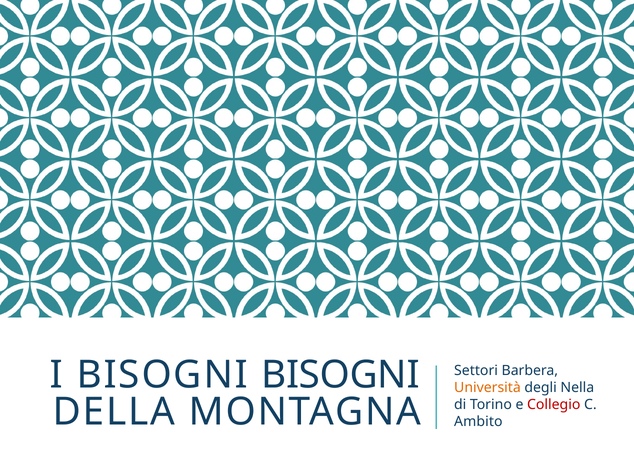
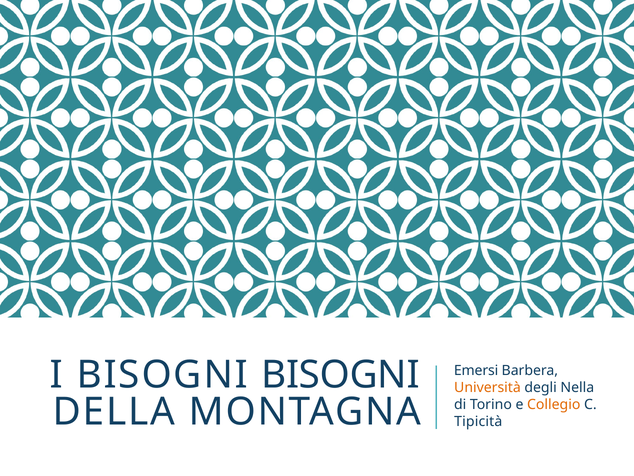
Settori: Settori -> Emersi (476, 370)
Collegio colour: red -> orange (554, 404)
Ambito: Ambito -> Tipicità (478, 421)
